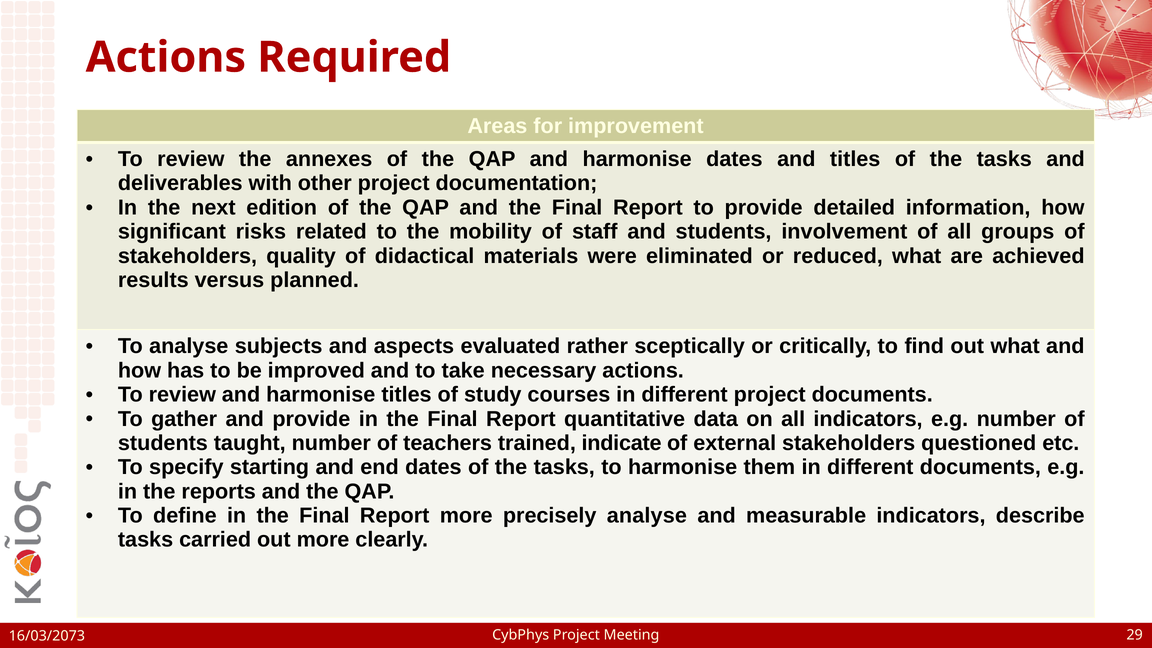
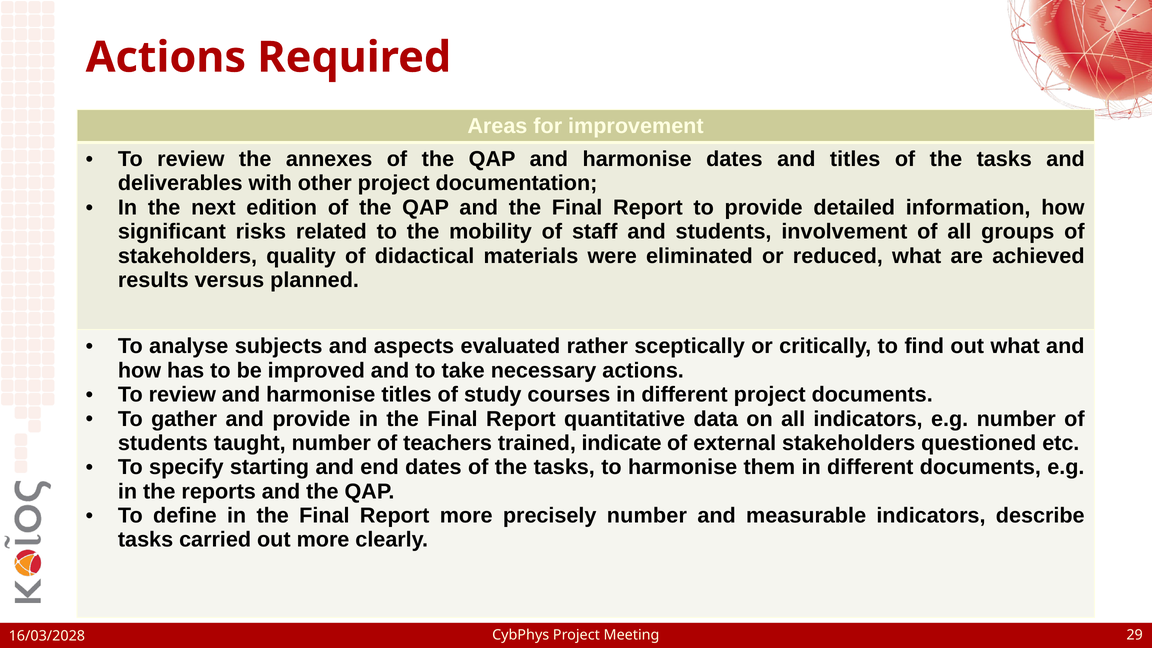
precisely analyse: analyse -> number (647, 516)
16/03/2073: 16/03/2073 -> 16/03/2028 (47, 636)
